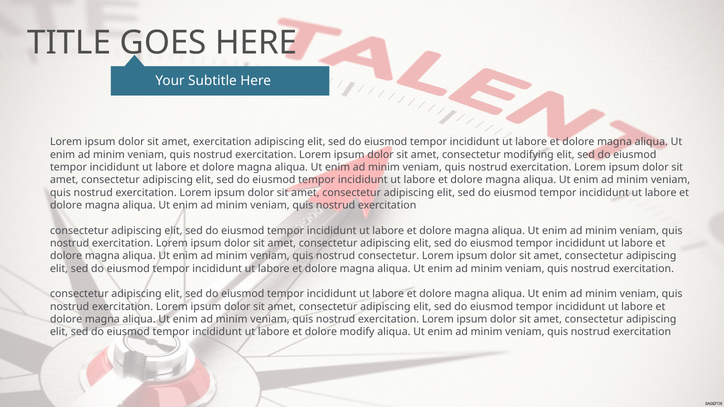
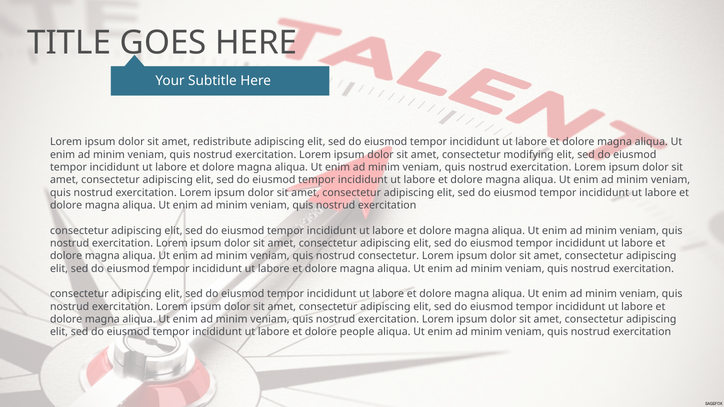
amet exercitation: exercitation -> redistribute (222, 142)
modify: modify -> people (357, 332)
